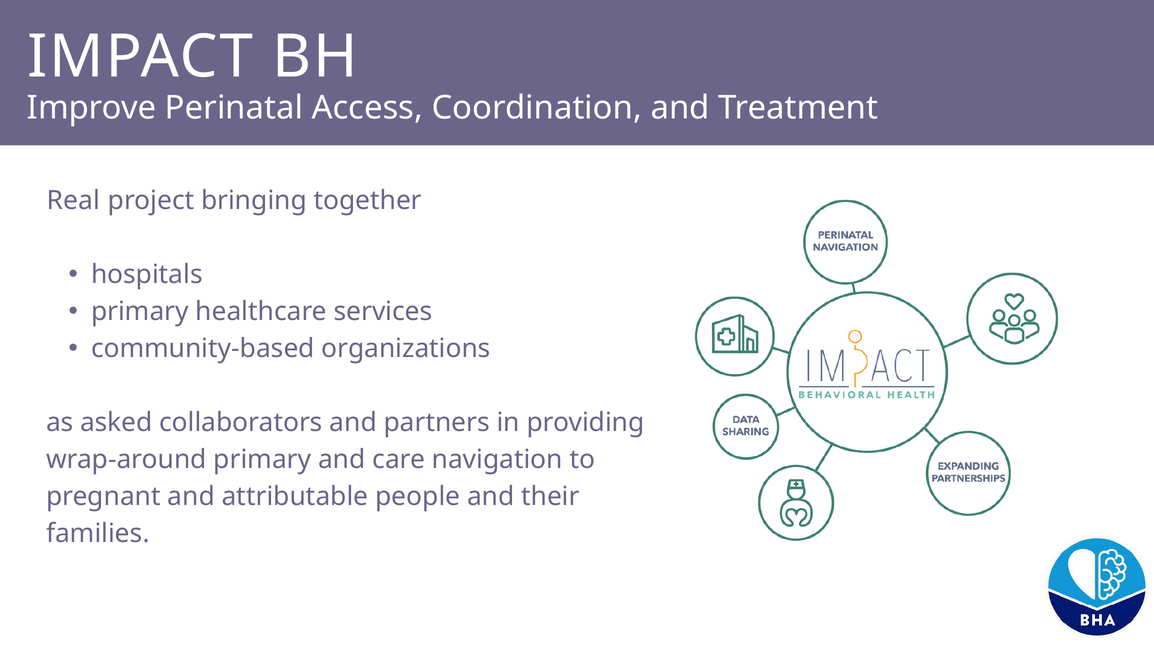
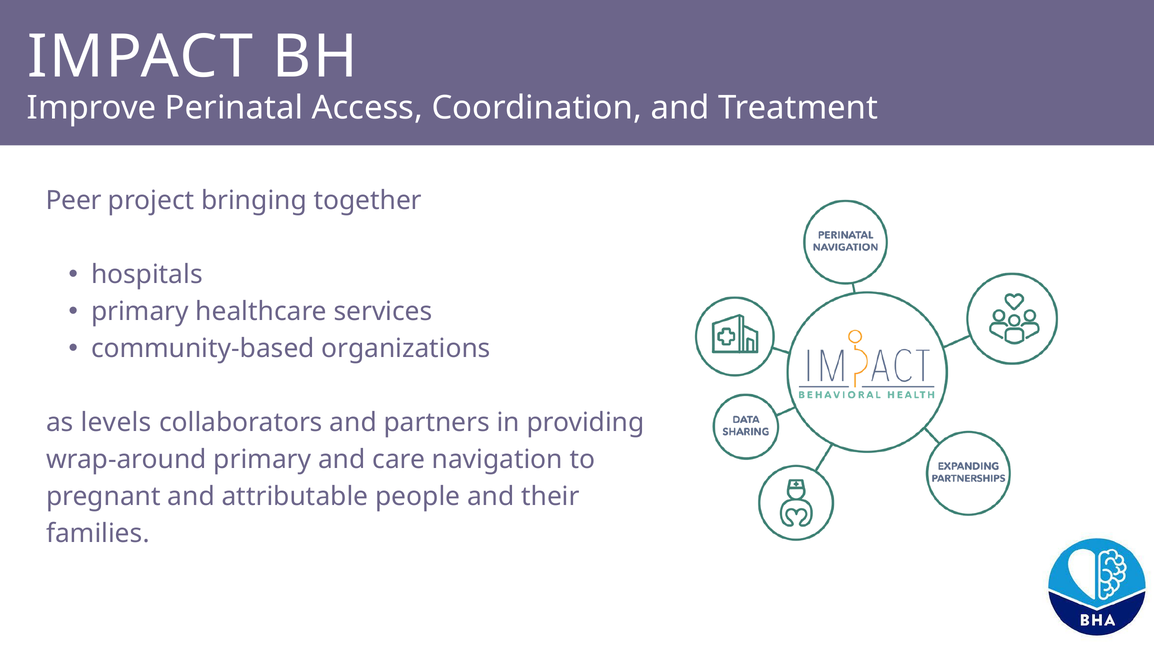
Real: Real -> Peer (74, 201)
asked: asked -> levels (116, 423)
